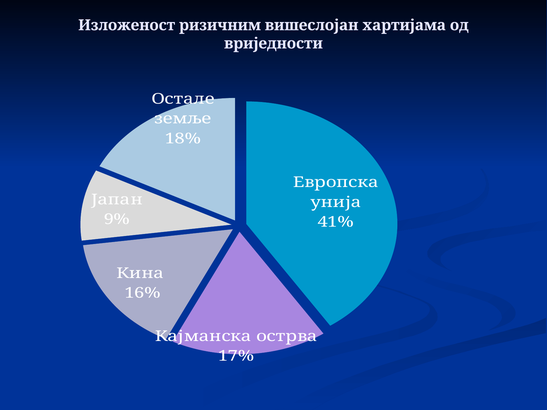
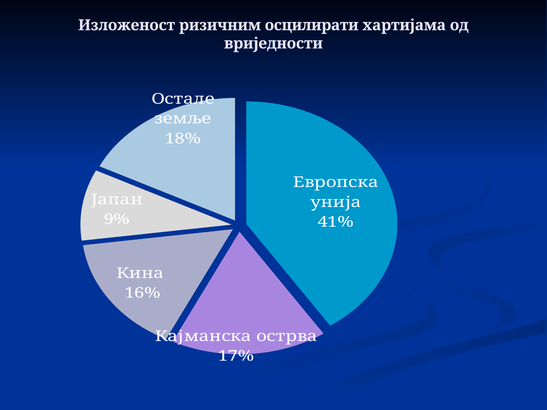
вишеслојан: вишеслојан -> осцилирати (312, 25)
